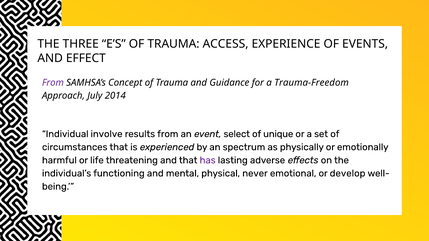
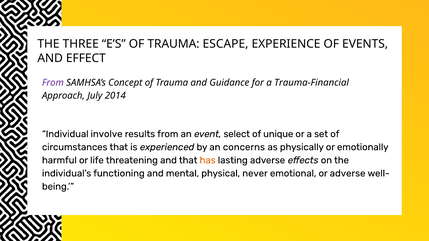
ACCESS: ACCESS -> ESCAPE (226, 44)
Trauma-Freedom: Trauma-Freedom -> Trauma-Financial (312, 83)
spectrum: spectrum -> concerns (244, 147)
has colour: purple -> orange (208, 160)
or develop: develop -> adverse (348, 174)
